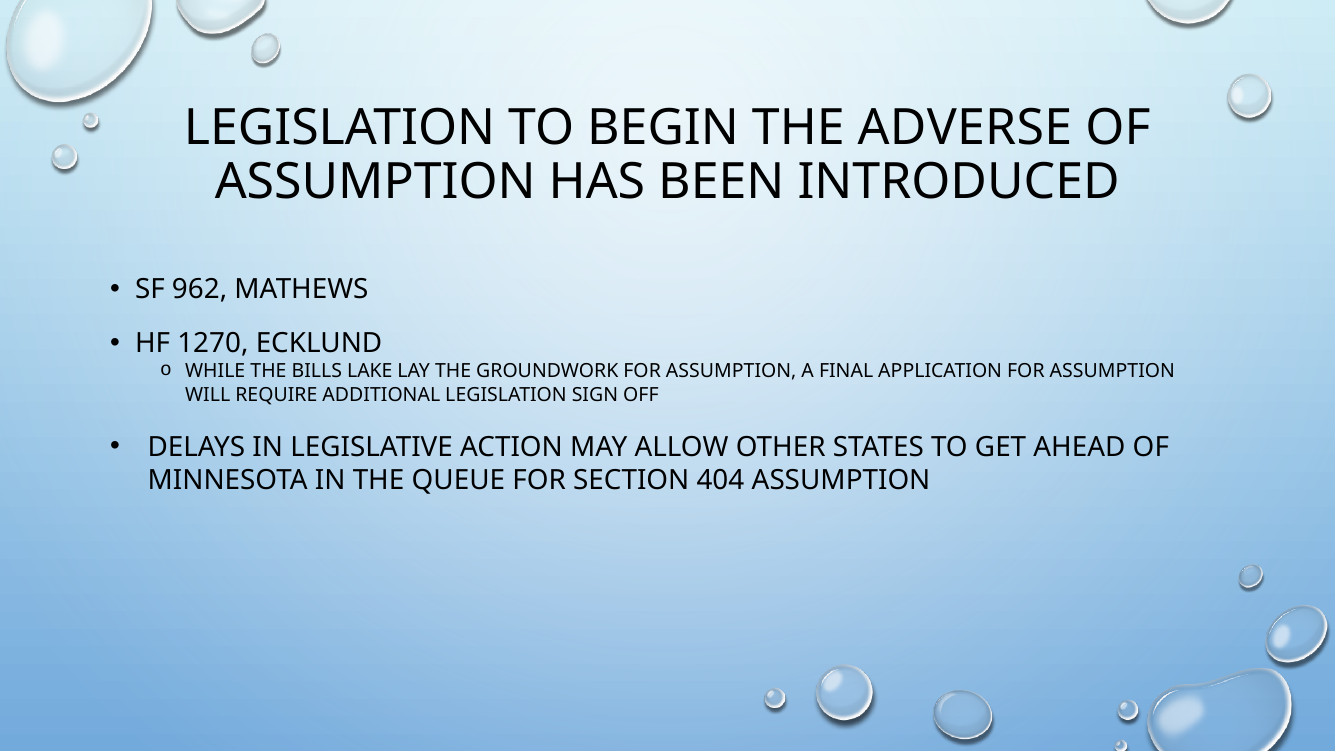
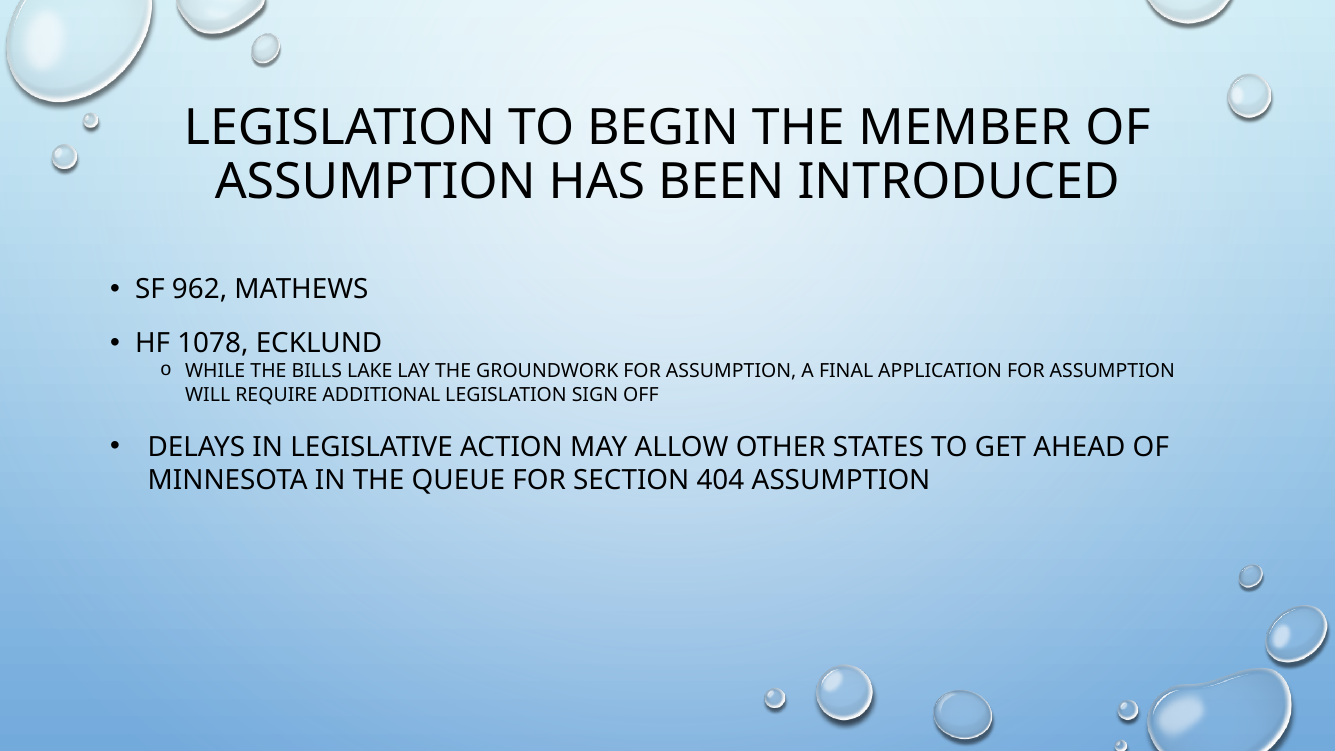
ADVERSE: ADVERSE -> MEMBER (965, 128)
1270: 1270 -> 1078 (213, 343)
